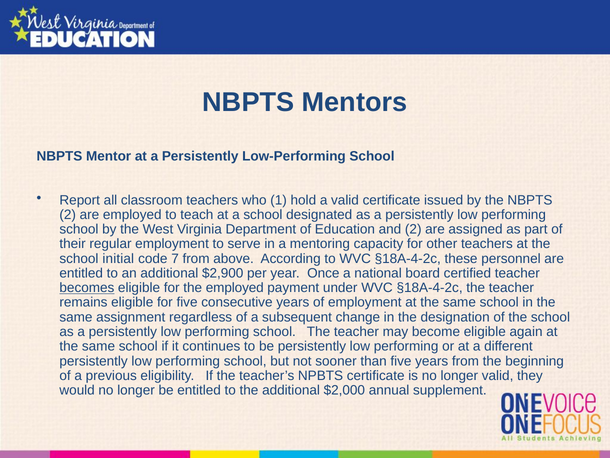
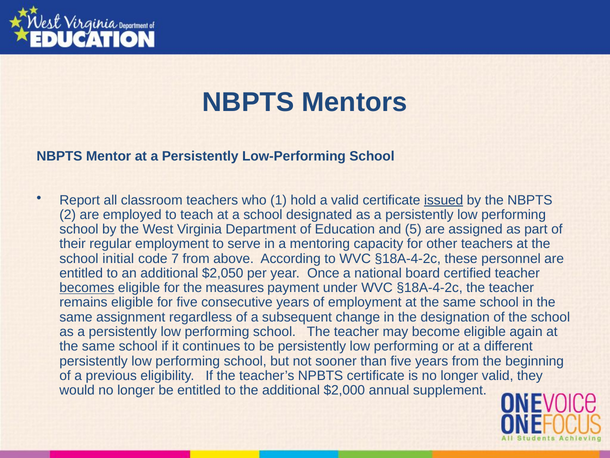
issued underline: none -> present (444, 200)
and 2: 2 -> 5 (413, 229)
$2,900: $2,900 -> $2,050 (223, 273)
the employed: employed -> measures (235, 288)
